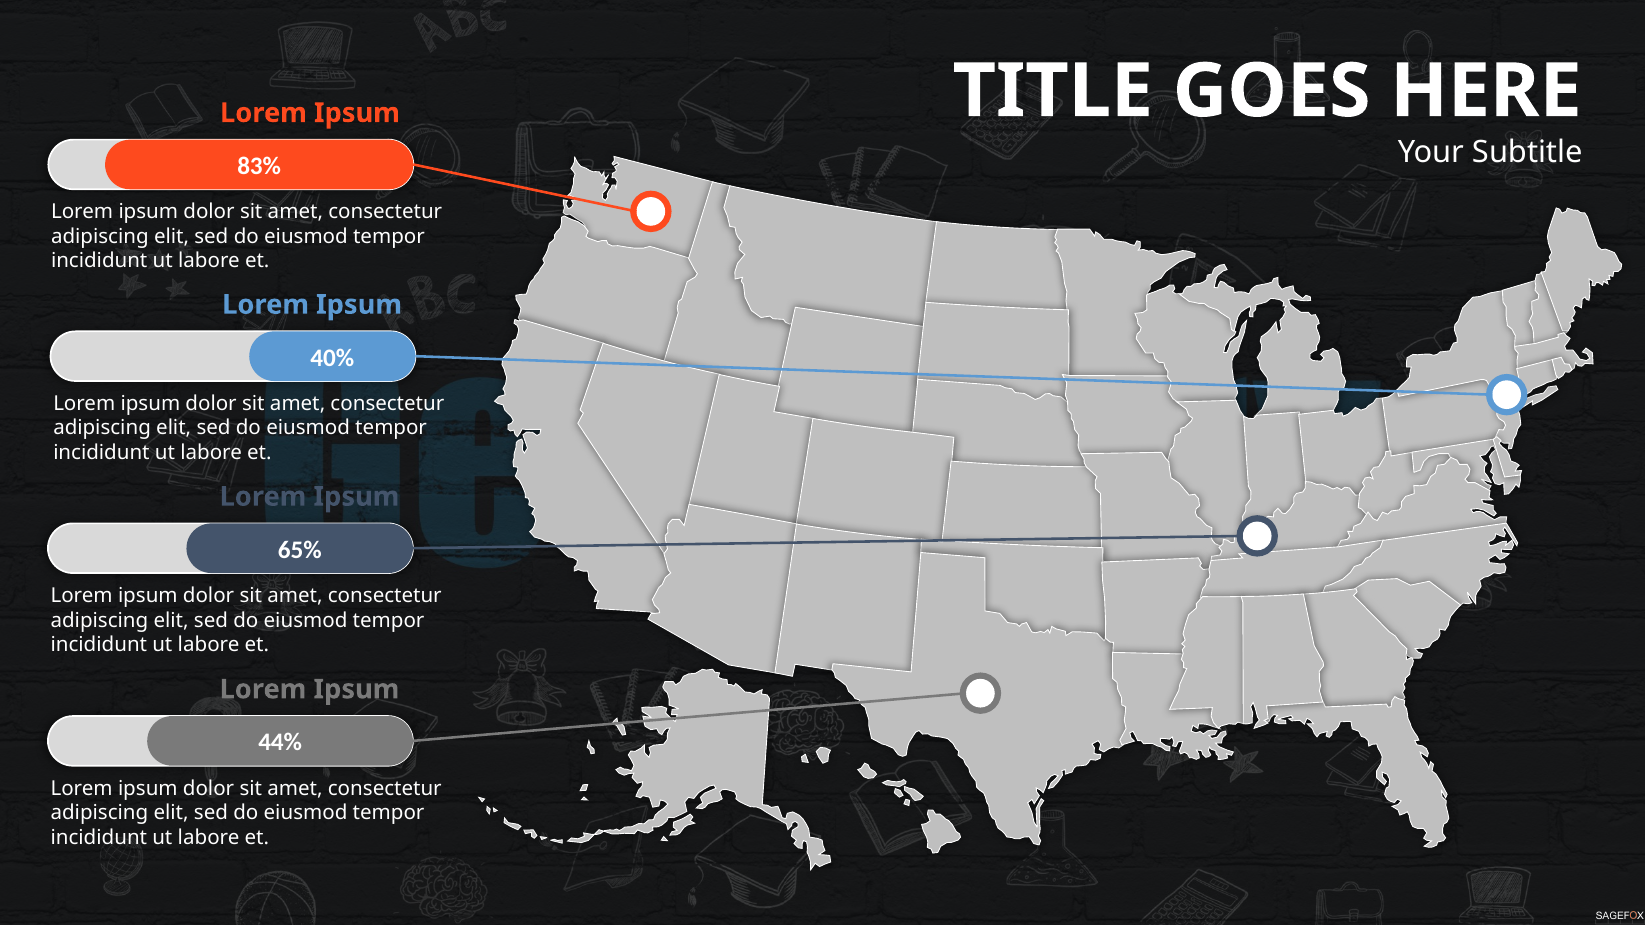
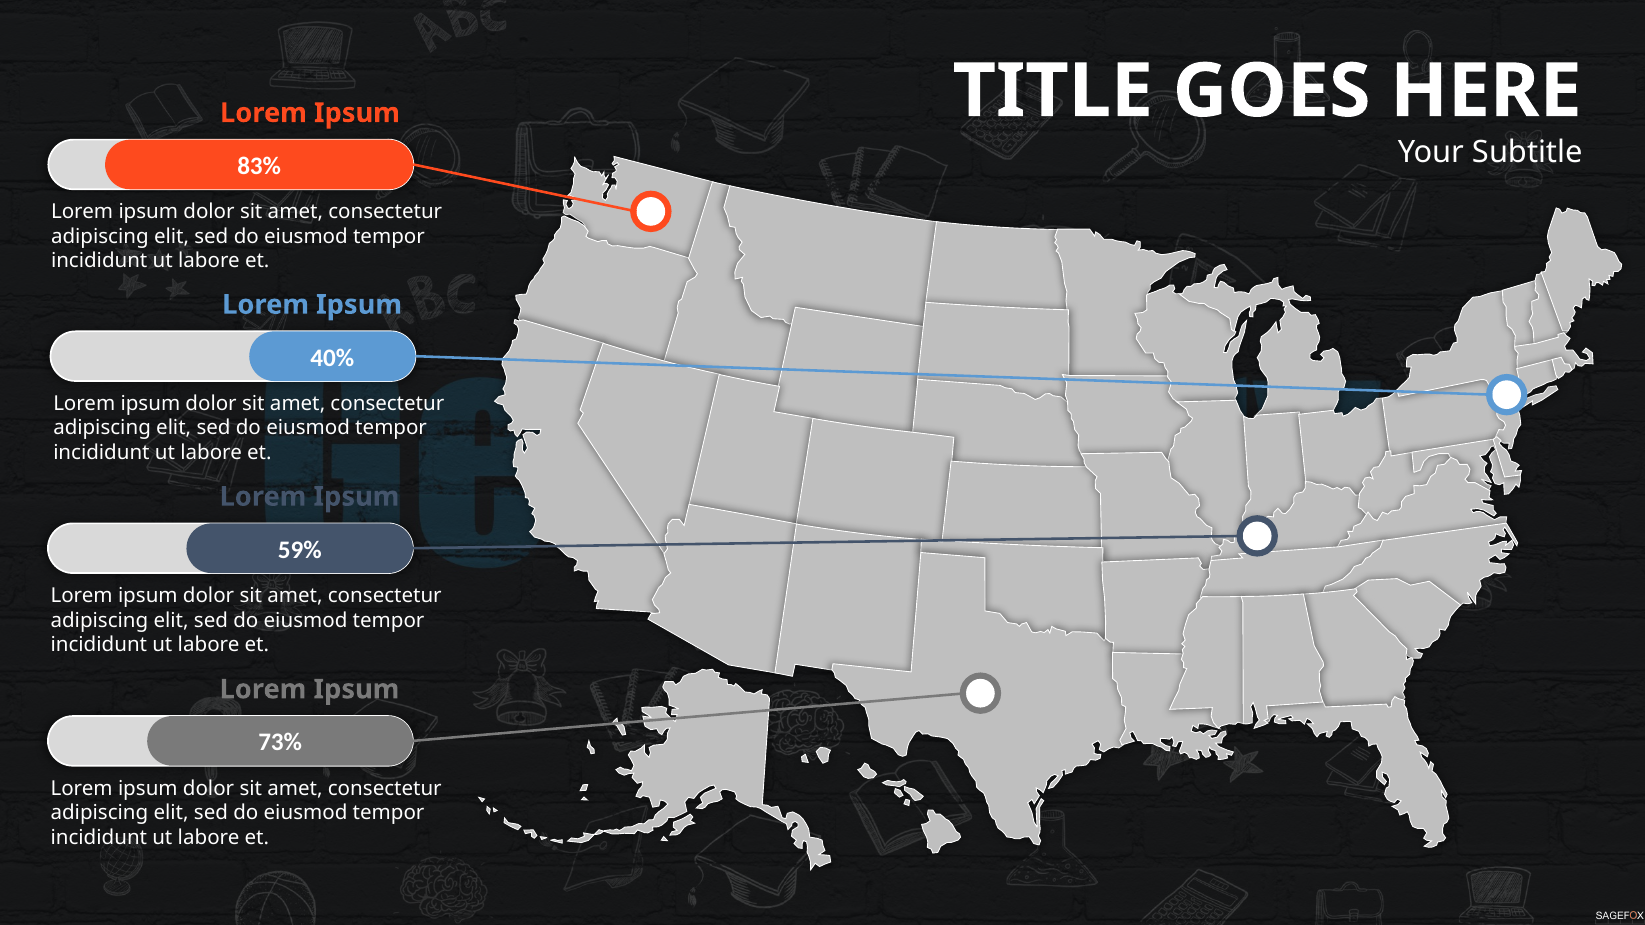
65%: 65% -> 59% (300, 550)
44%: 44% -> 73% (280, 743)
